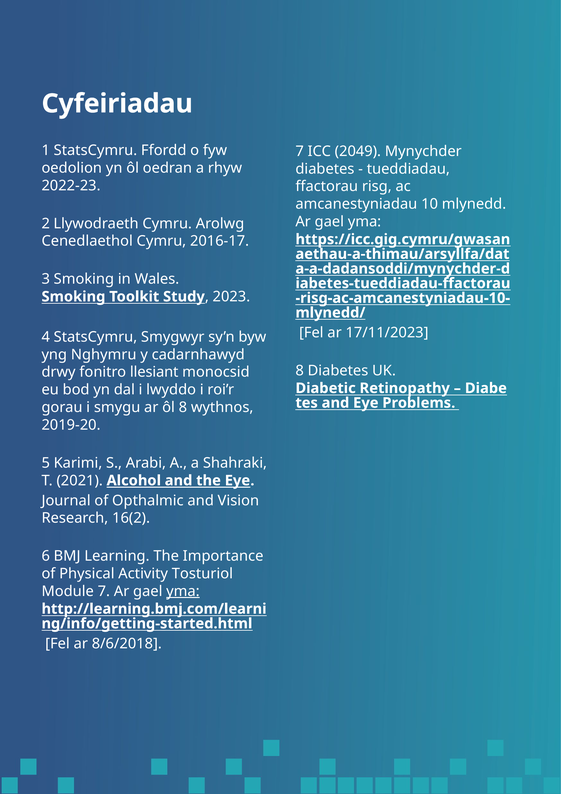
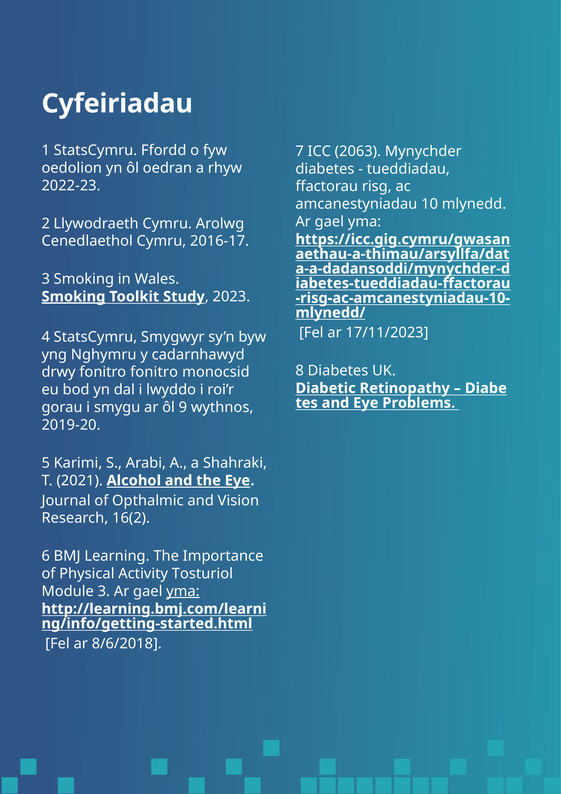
2049: 2049 -> 2063 (358, 151)
Smoking underline: none -> present (73, 296)
fonitro llesiant: llesiant -> fonitro (154, 372)
ôl 8: 8 -> 9 (183, 407)
Module 7: 7 -> 3 (104, 591)
